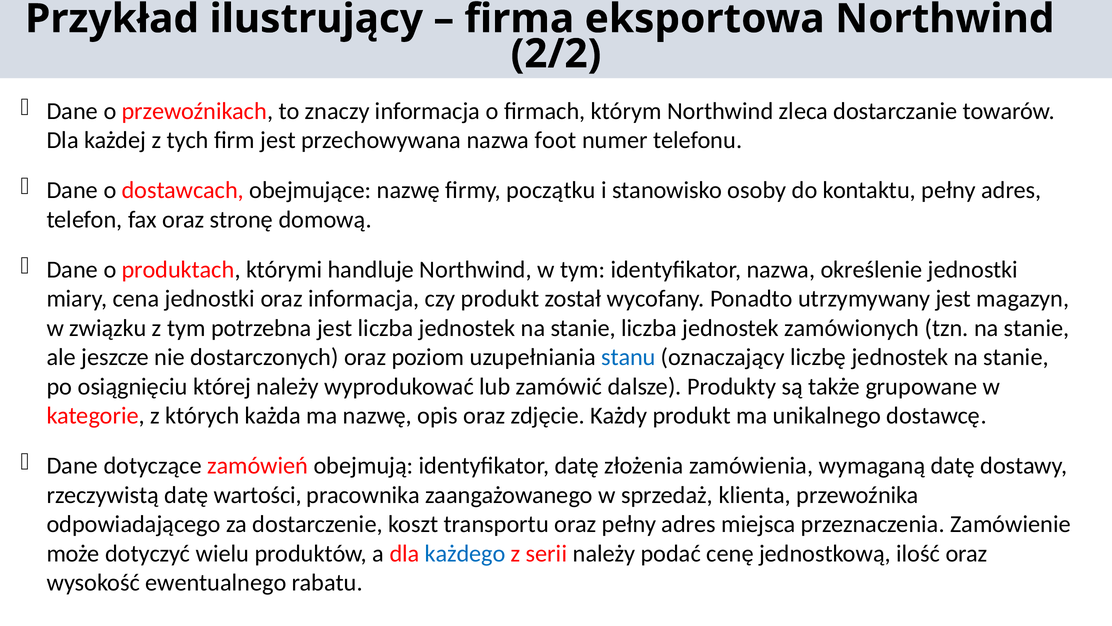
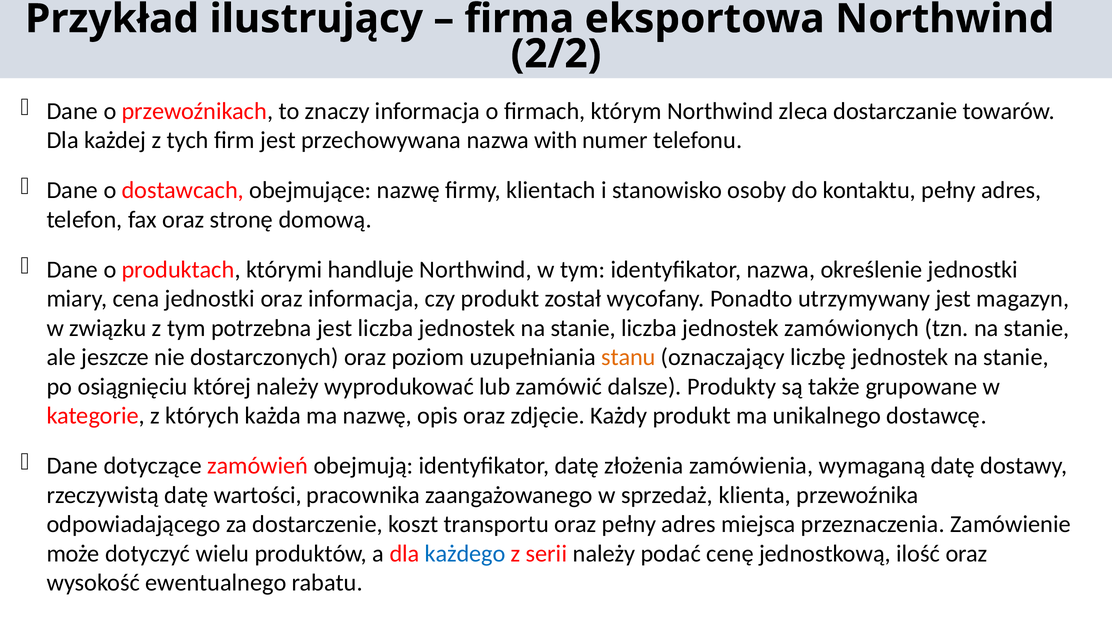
foot: foot -> with (556, 140)
początku: początku -> klientach (551, 190)
stanu colour: blue -> orange (628, 357)
